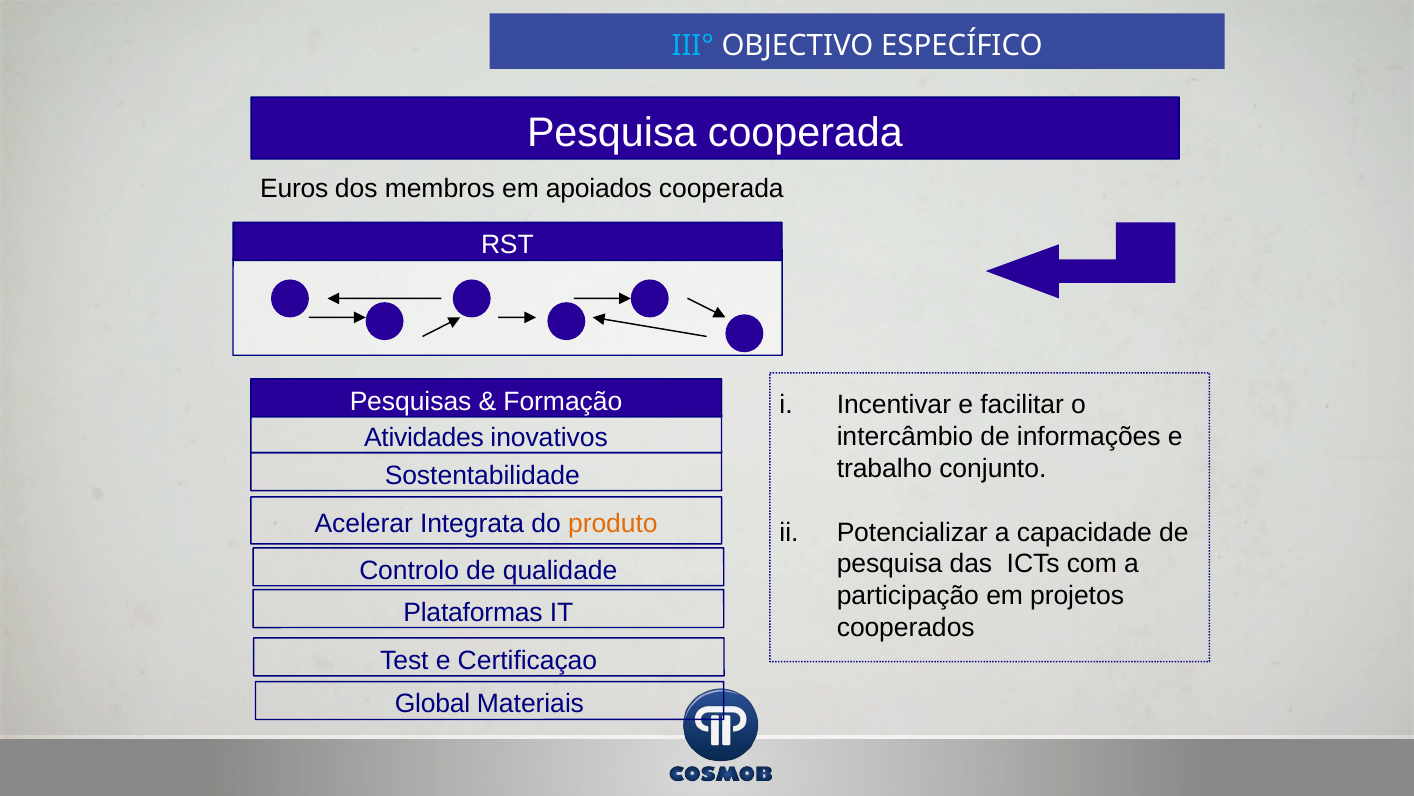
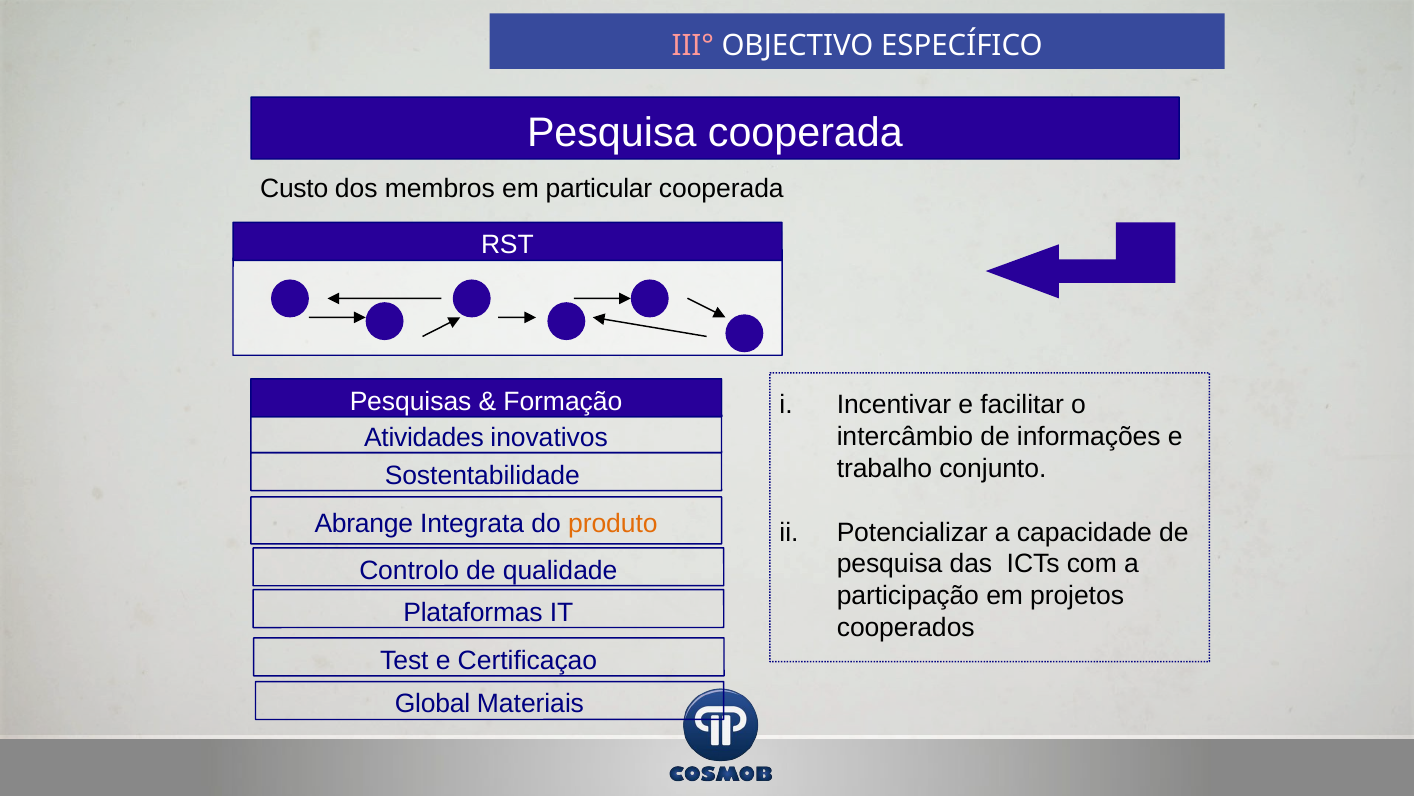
III° colour: light blue -> pink (693, 46)
Euros: Euros -> Custo (294, 188)
apoiados: apoiados -> particular (599, 188)
Acelerar: Acelerar -> Abrange (364, 524)
